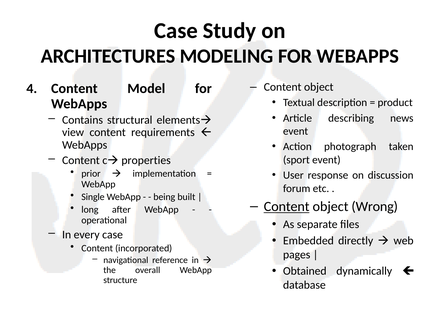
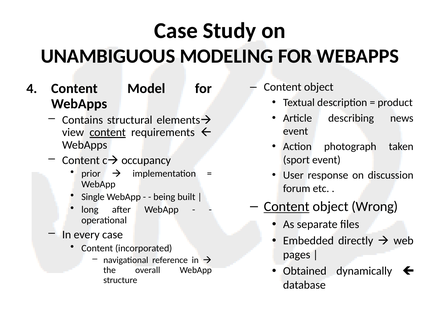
ARCHITECTURES: ARCHITECTURES -> UNAMBIGUOUS (108, 56)
content underline: none -> present (108, 133)
properties: properties -> occupancy (146, 160)
